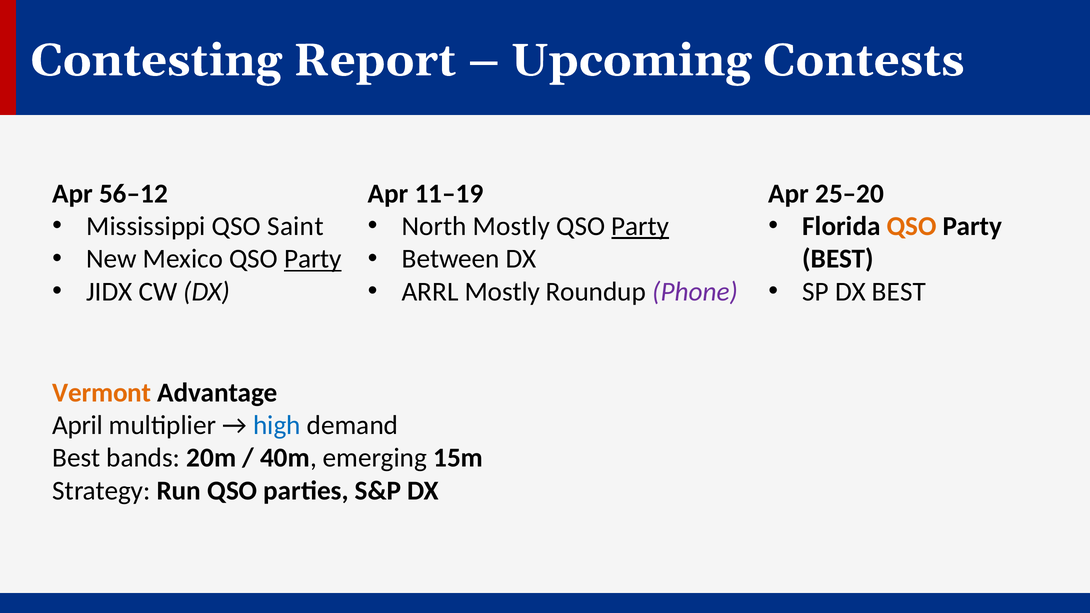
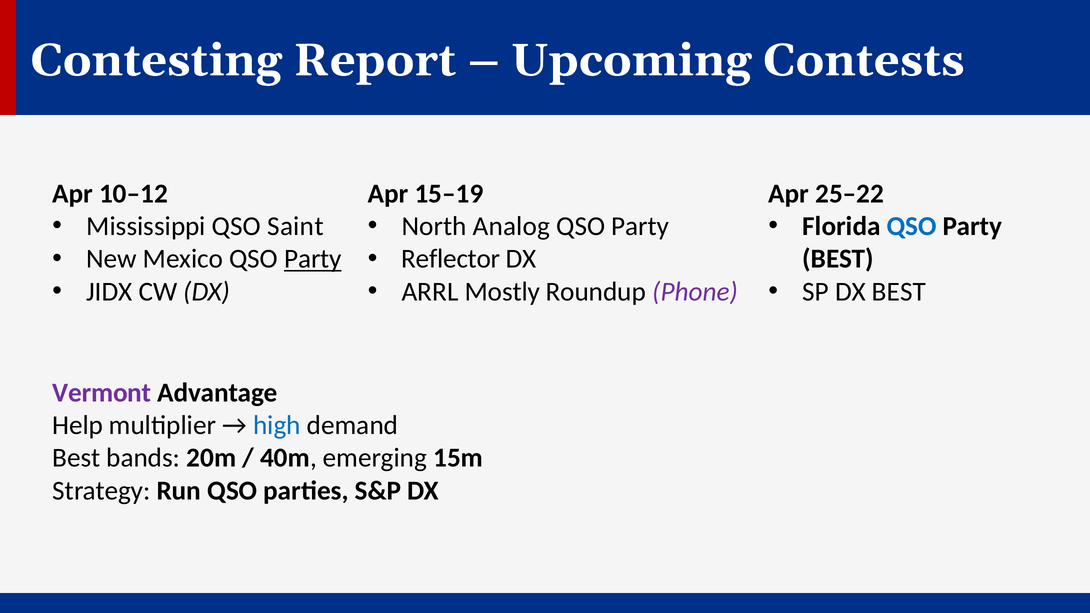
56–12: 56–12 -> 10–12 (134, 194)
11–19: 11–19 -> 15–19 (449, 194)
25–20: 25–20 -> 25–22 (850, 194)
North Mostly: Mostly -> Analog (511, 226)
Party underline: present -> none (640, 226)
QSO colour: orange -> blue (912, 226)
Between: Between -> Reflector (451, 259)
Vermont colour: orange -> purple (102, 393)
April: April -> Help (78, 425)
